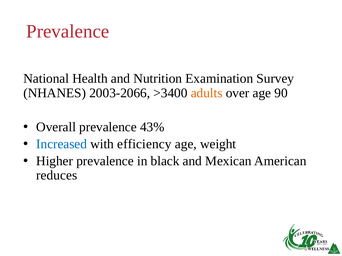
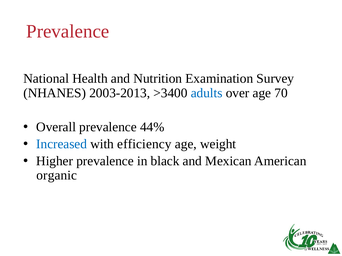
2003-2066: 2003-2066 -> 2003-2013 (120, 93)
adults colour: orange -> blue (207, 93)
90: 90 -> 70 (281, 93)
43%: 43% -> 44% (152, 127)
reduces: reduces -> organic (57, 176)
